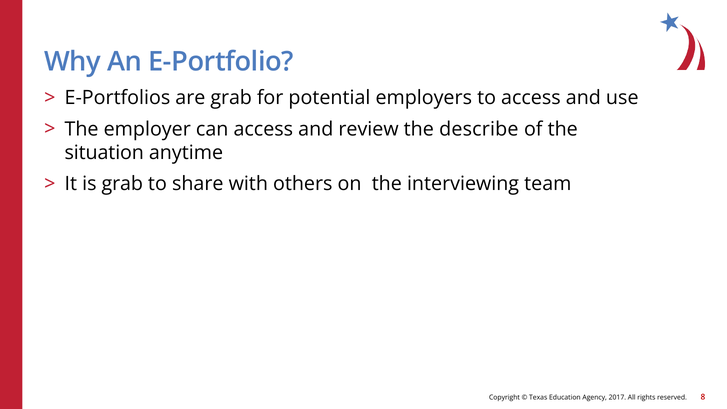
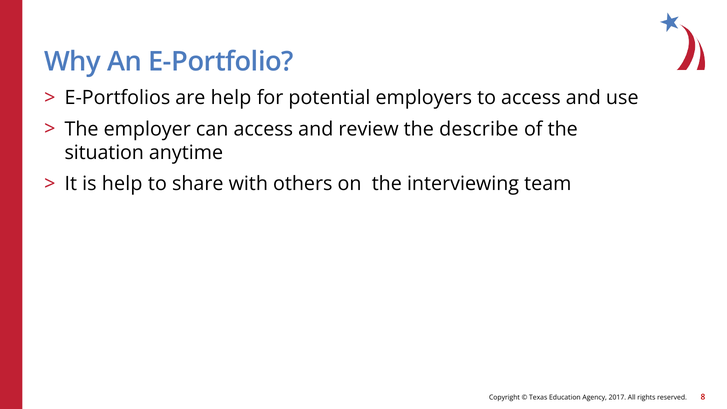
are grab: grab -> help (231, 98)
is grab: grab -> help (122, 184)
